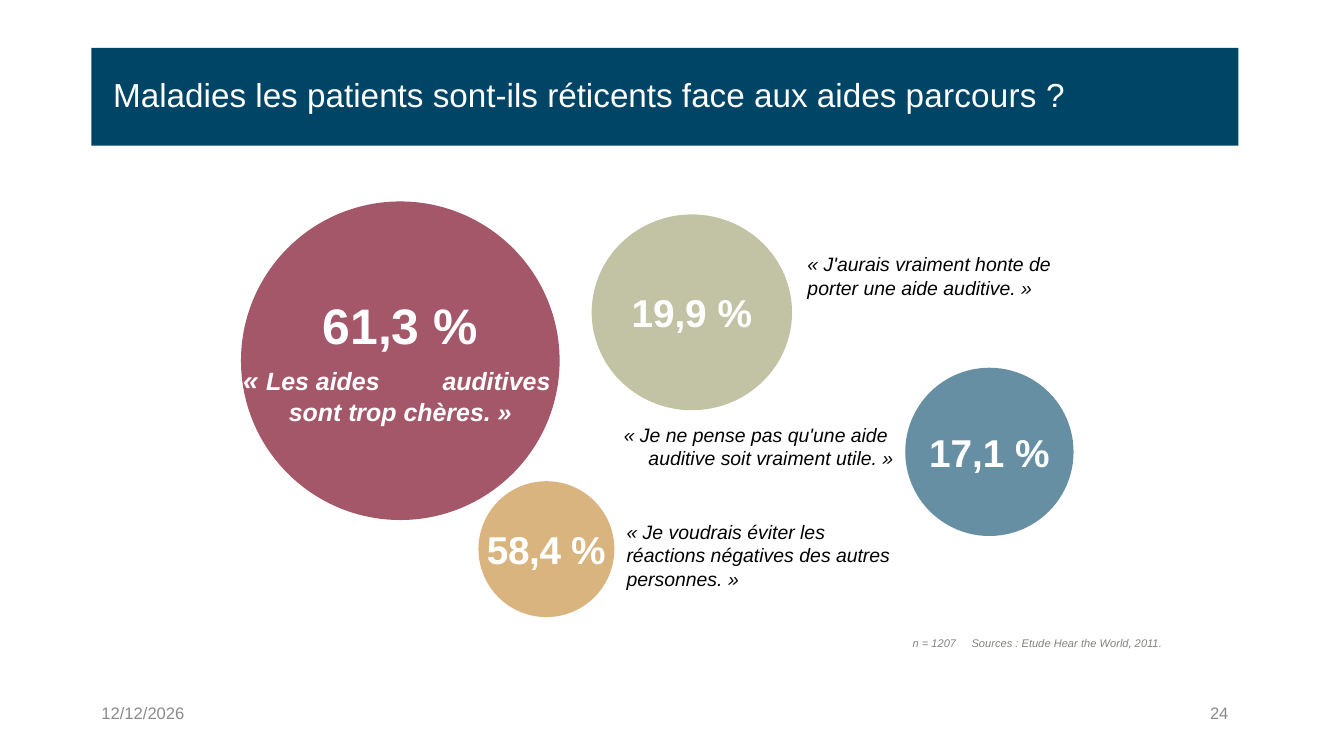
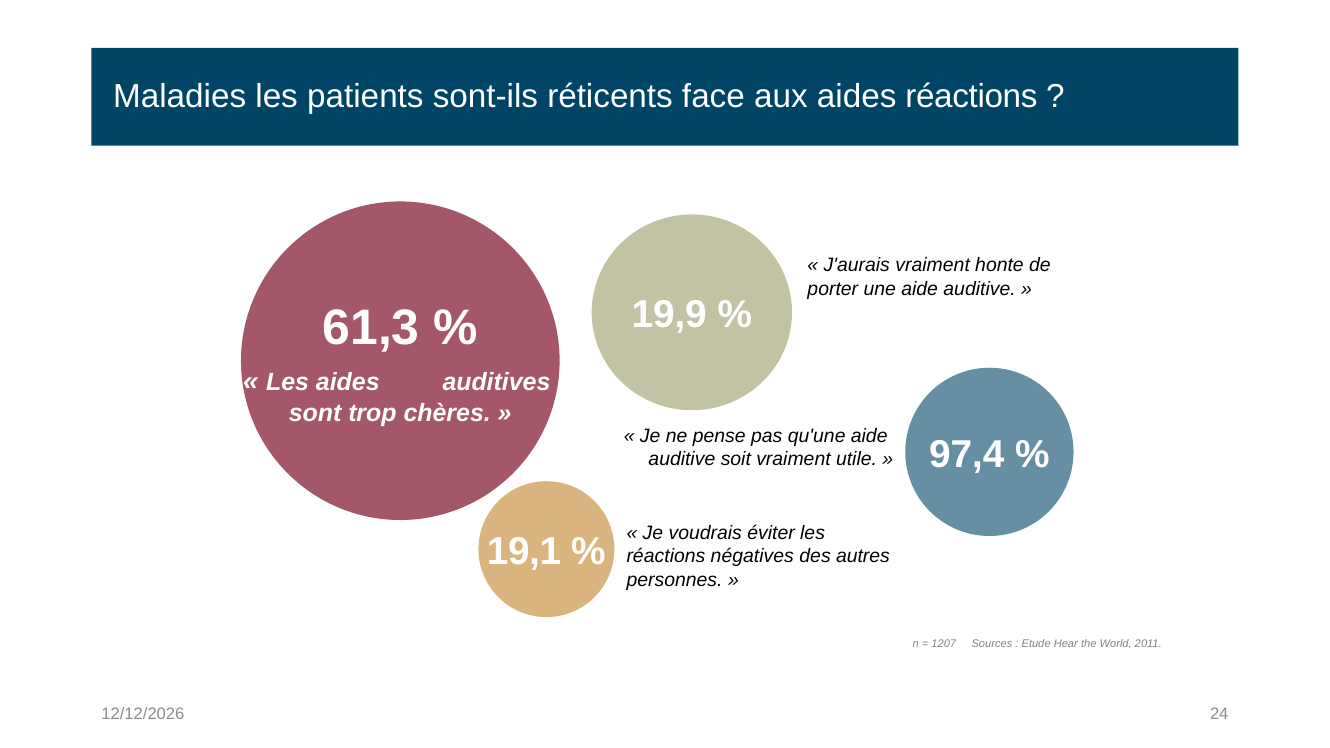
aides parcours: parcours -> réactions (971, 97)
17,1: 17,1 -> 97,4 (967, 455)
58,4: 58,4 -> 19,1 (524, 552)
